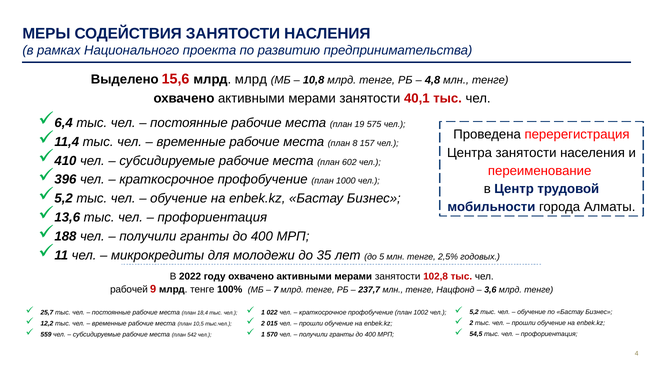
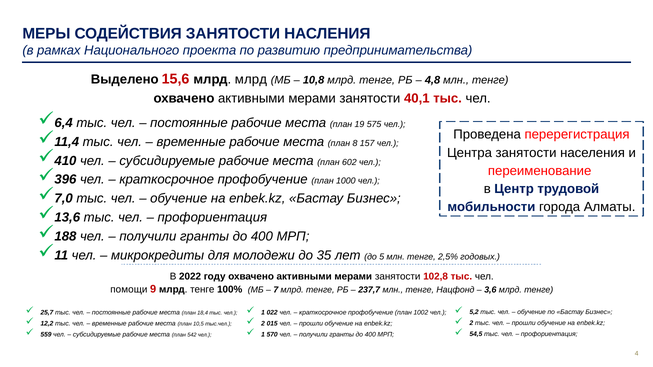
5,2: 5,2 -> 7,0 (64, 199)
рабочей: рабочей -> помощи (129, 290)
